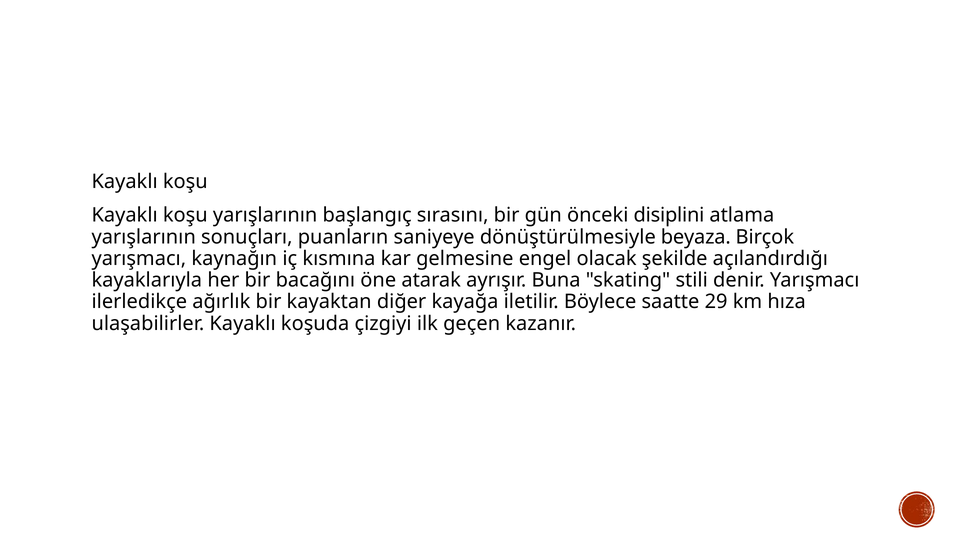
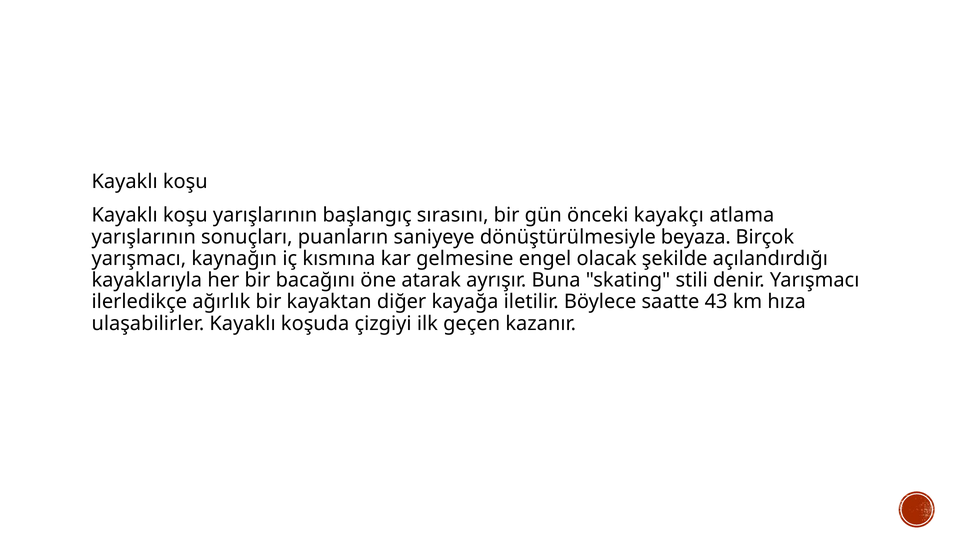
disiplini: disiplini -> kayakçı (669, 215)
29: 29 -> 43 (716, 302)
